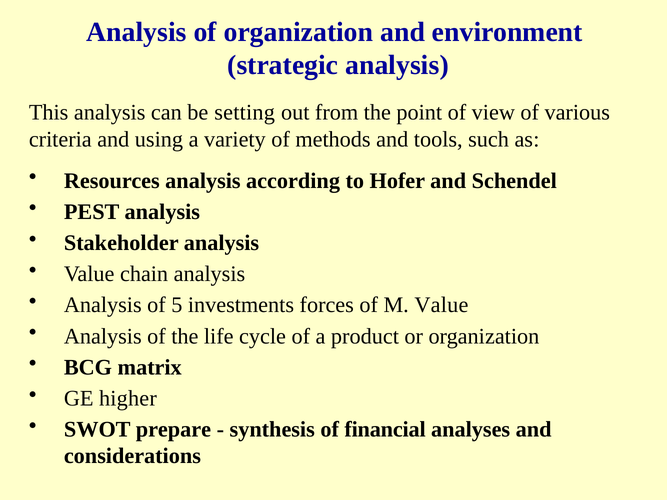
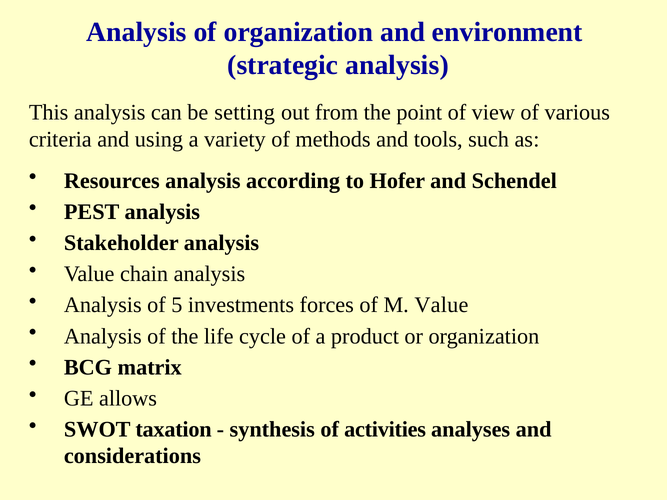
higher: higher -> allows (128, 399)
prepare: prepare -> taxation (174, 430)
financial: financial -> activities (385, 430)
